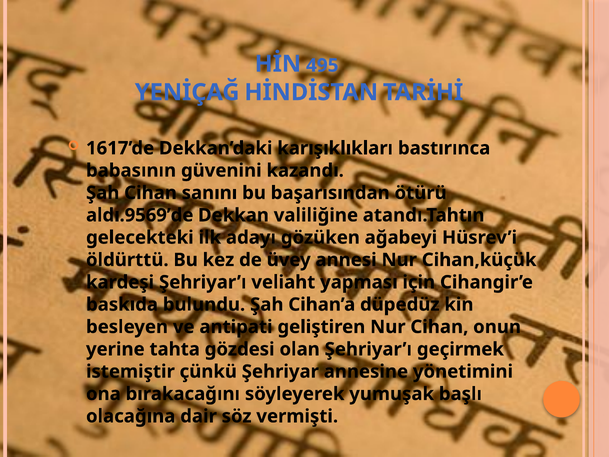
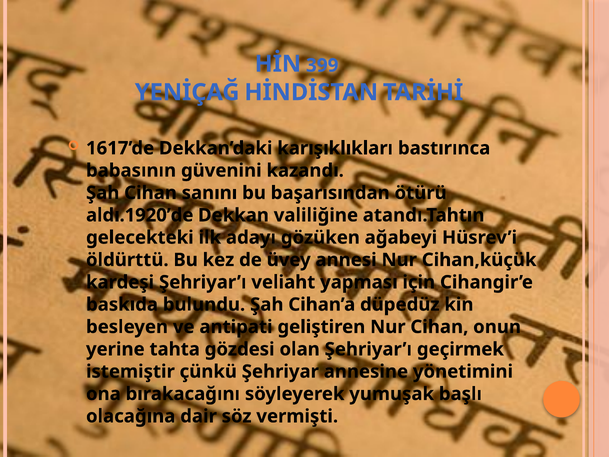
495: 495 -> 399 (322, 65)
aldı.9569’de: aldı.9569’de -> aldı.1920’de (140, 215)
